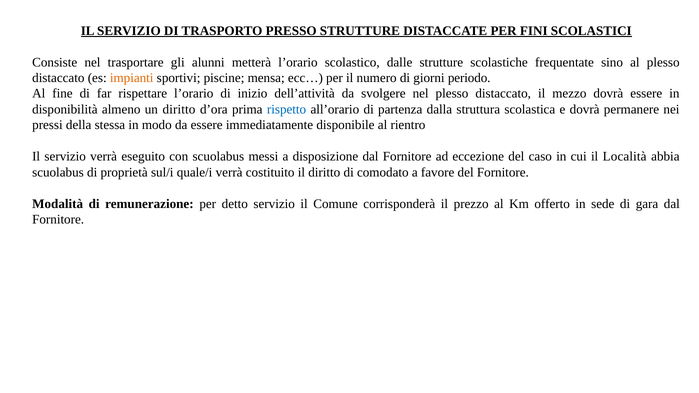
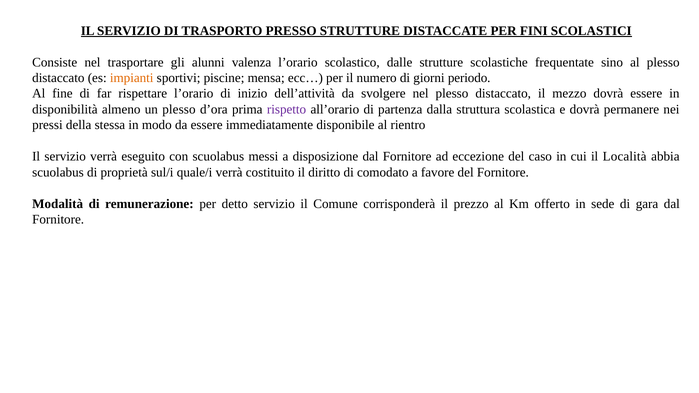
metterà: metterà -> valenza (252, 62)
un diritto: diritto -> plesso (179, 109)
rispetto colour: blue -> purple (287, 109)
